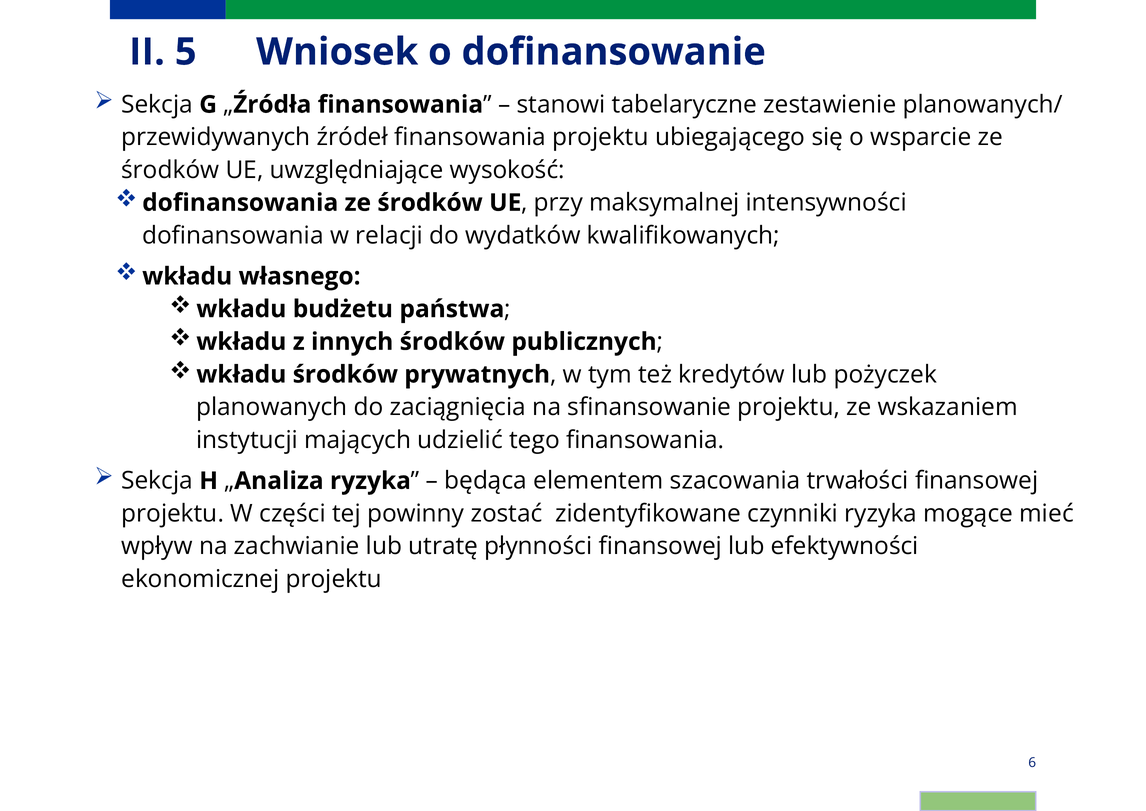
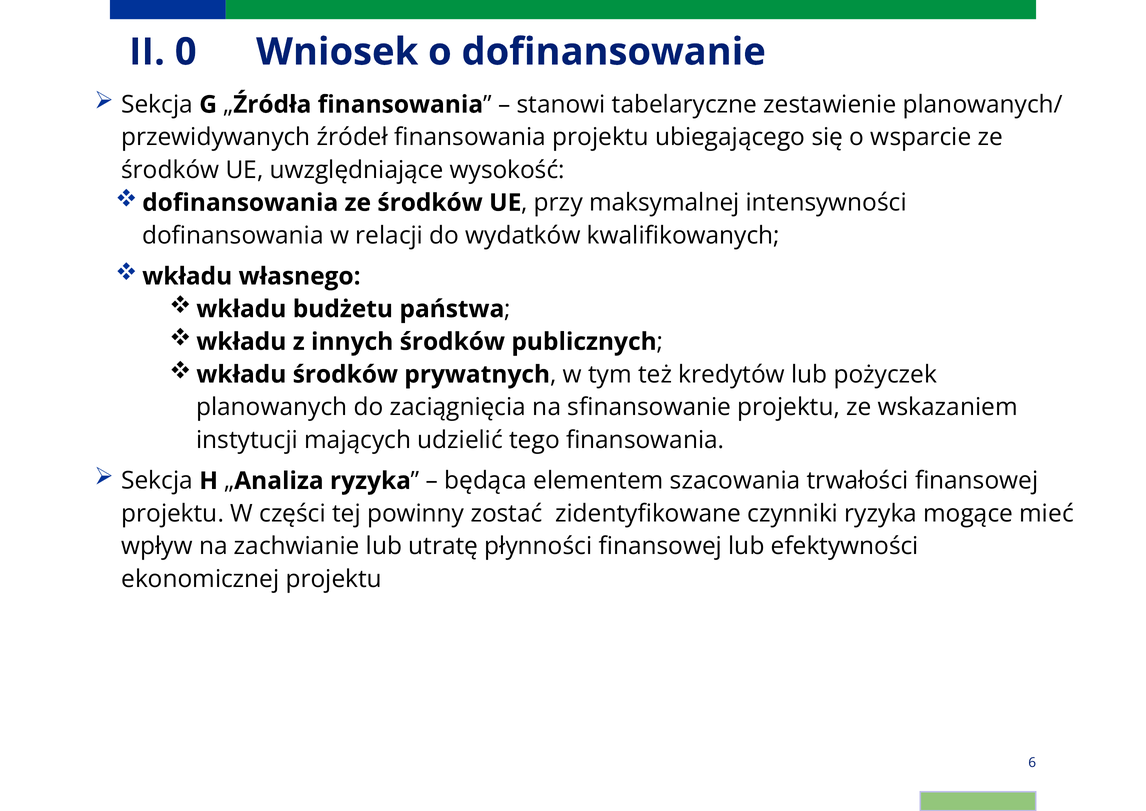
5: 5 -> 0 (186, 52)
